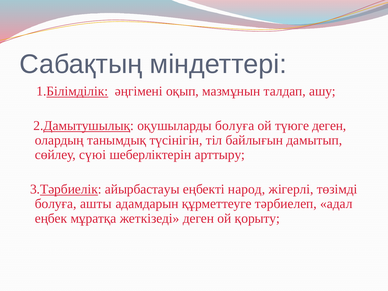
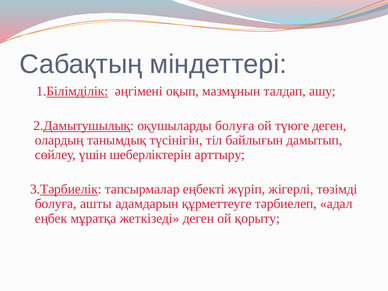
сүюі: сүюі -> үшін (93, 155)
айырбастауы: айырбастауы -> тапсырмалар (142, 189)
народ: народ -> жүріп (247, 189)
